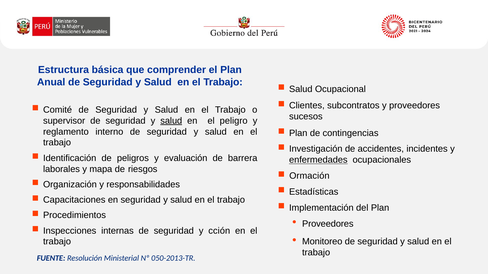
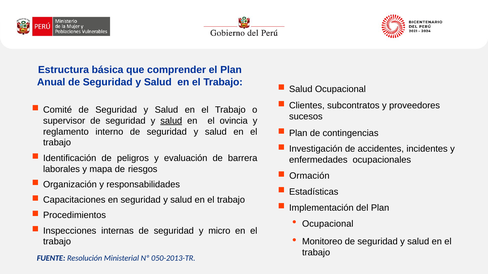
peligro: peligro -> ovincia (234, 121)
enfermedades underline: present -> none (318, 160)
Proveedores: Proveedores -> Ocupacional (328, 224)
cción: cción -> micro (219, 231)
